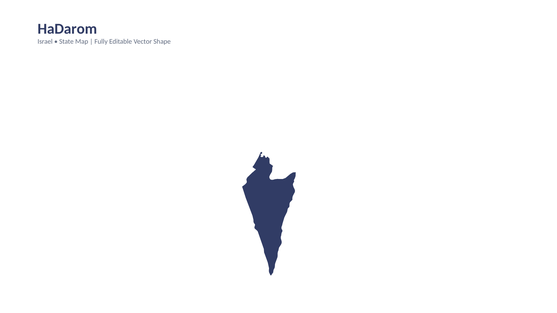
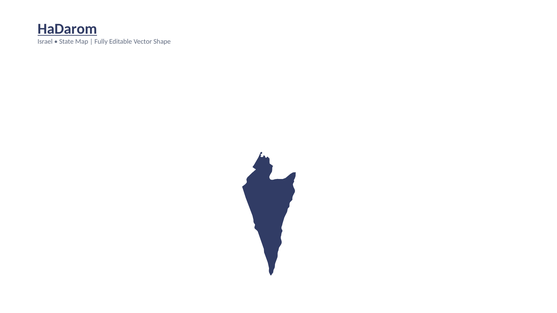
HaDarom underline: none -> present (67, 29)
